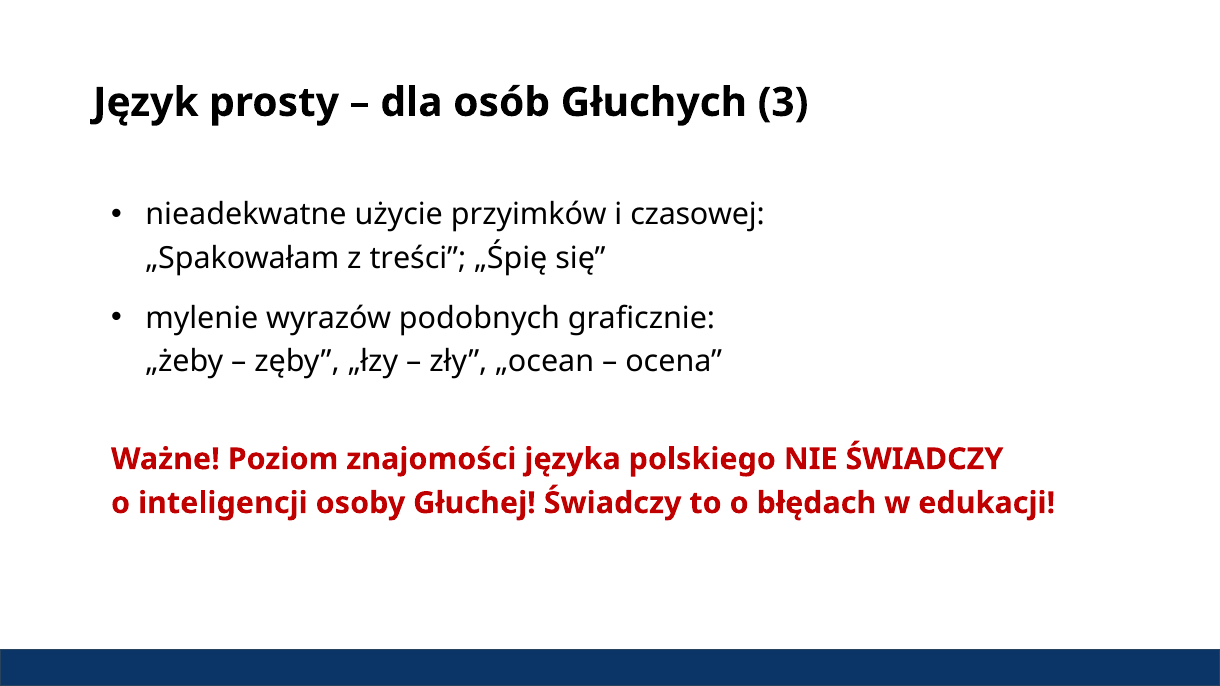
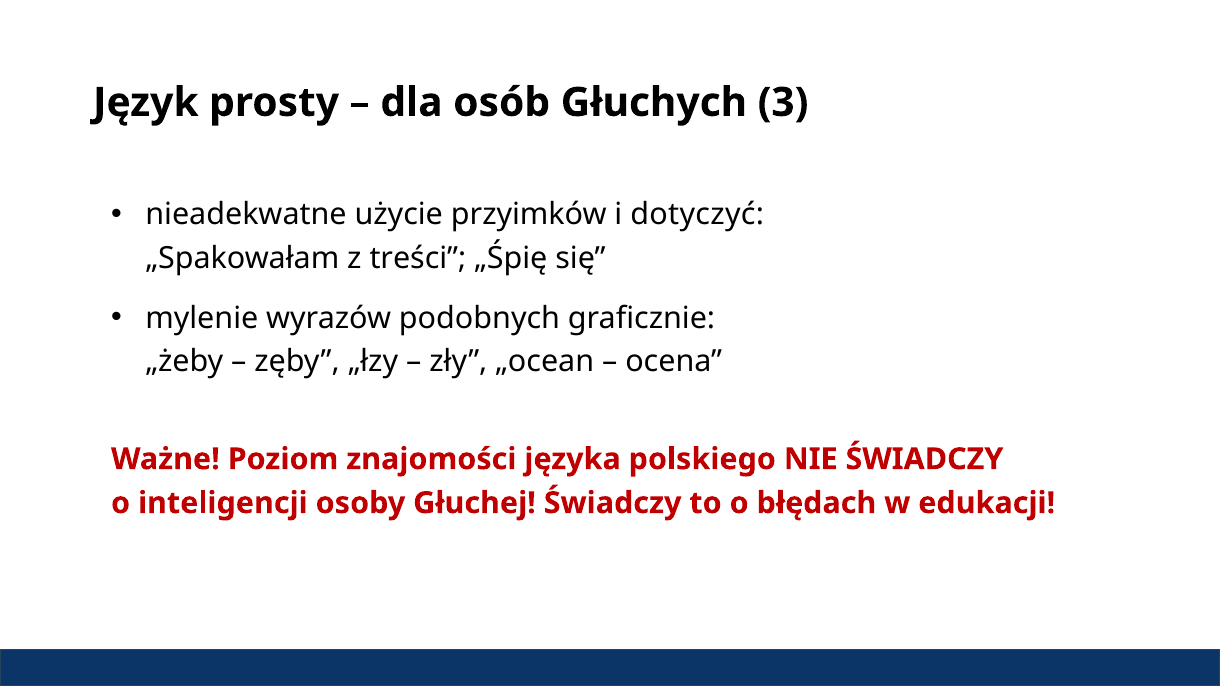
czasowej: czasowej -> dotyczyć (697, 215)
